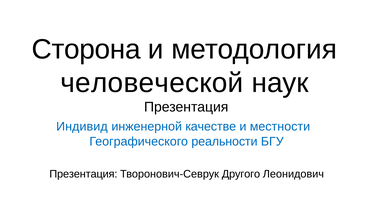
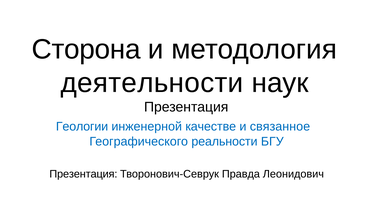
человеческой: человеческой -> деятельности (152, 83)
Индивид: Индивид -> Геологии (82, 126)
местности: местности -> связанное (280, 126)
Другого: Другого -> Правда (241, 174)
